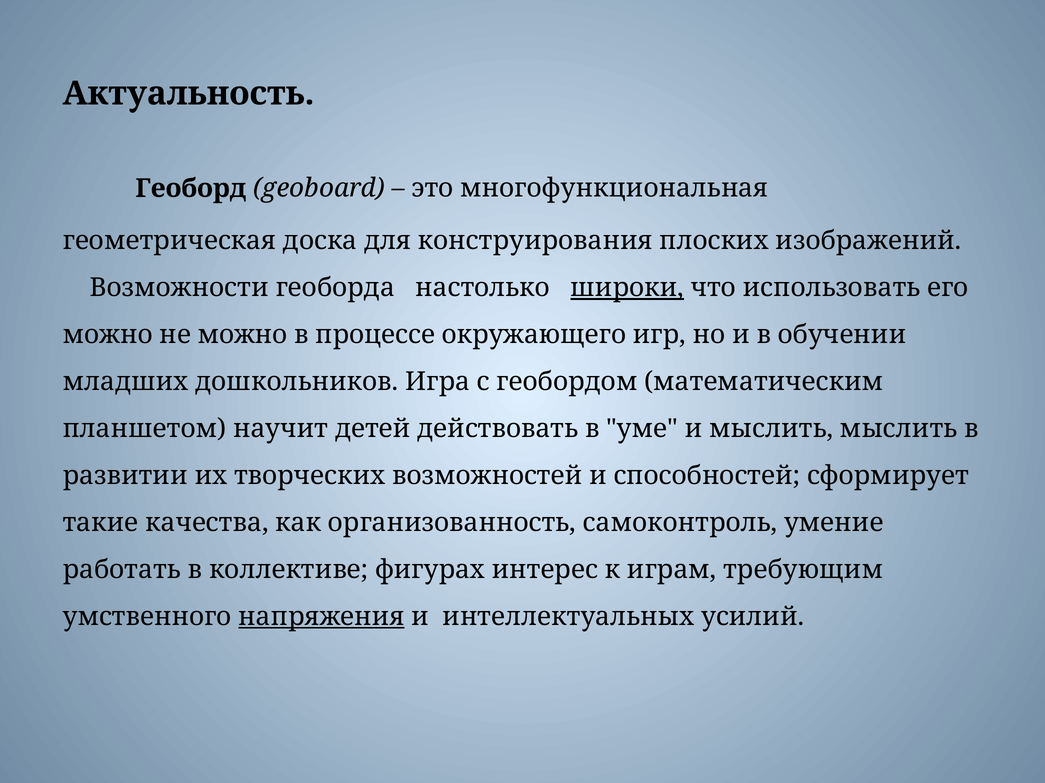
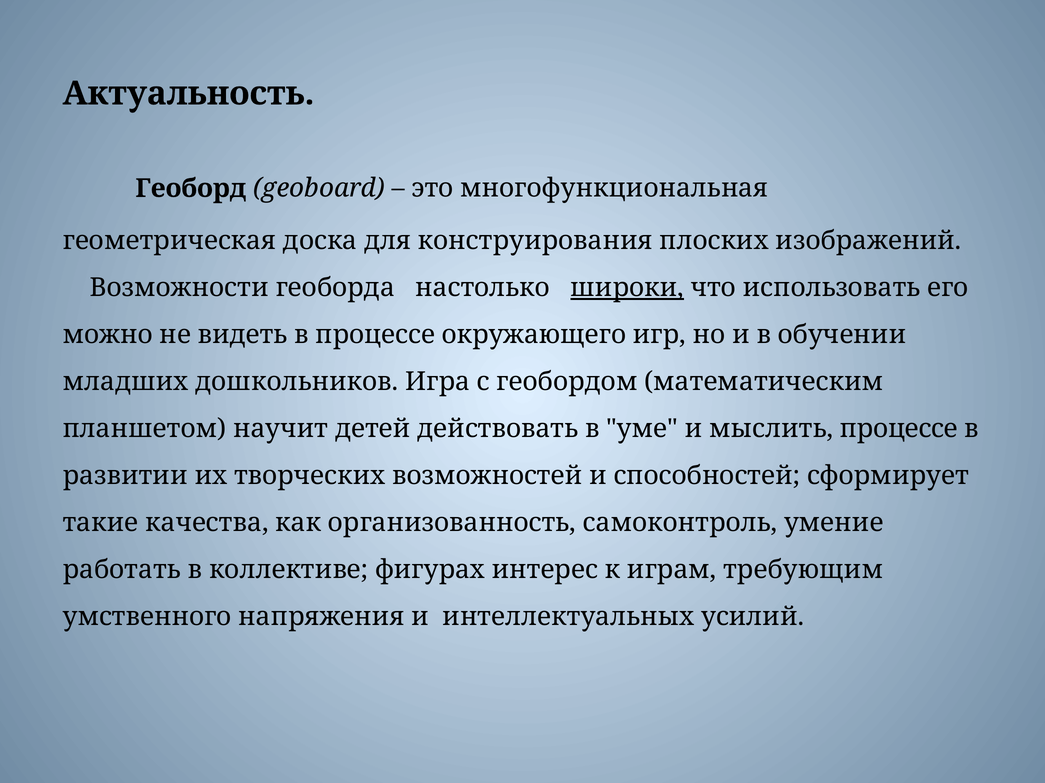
не можно: можно -> видеть (243, 335)
мыслить мыслить: мыслить -> процессе (899, 429)
напряжения underline: present -> none (321, 617)
